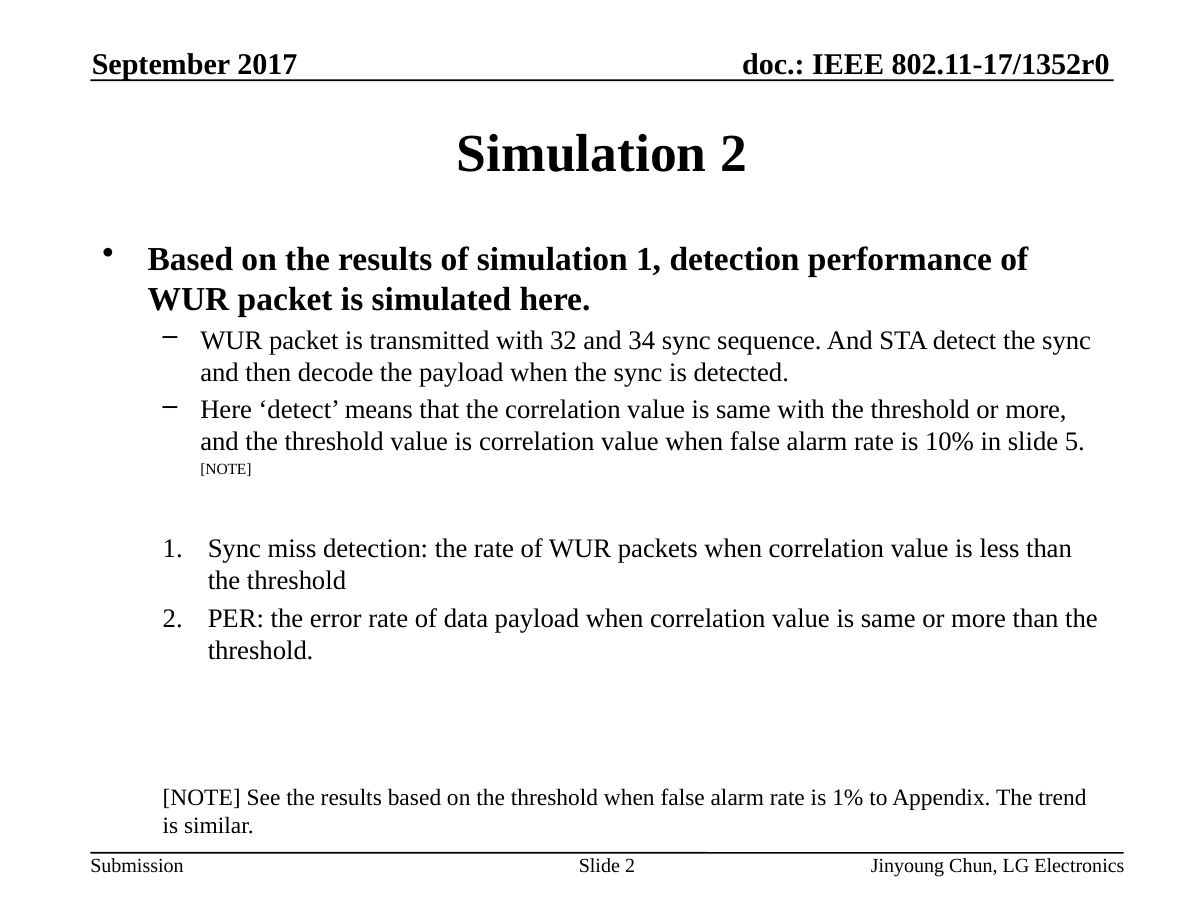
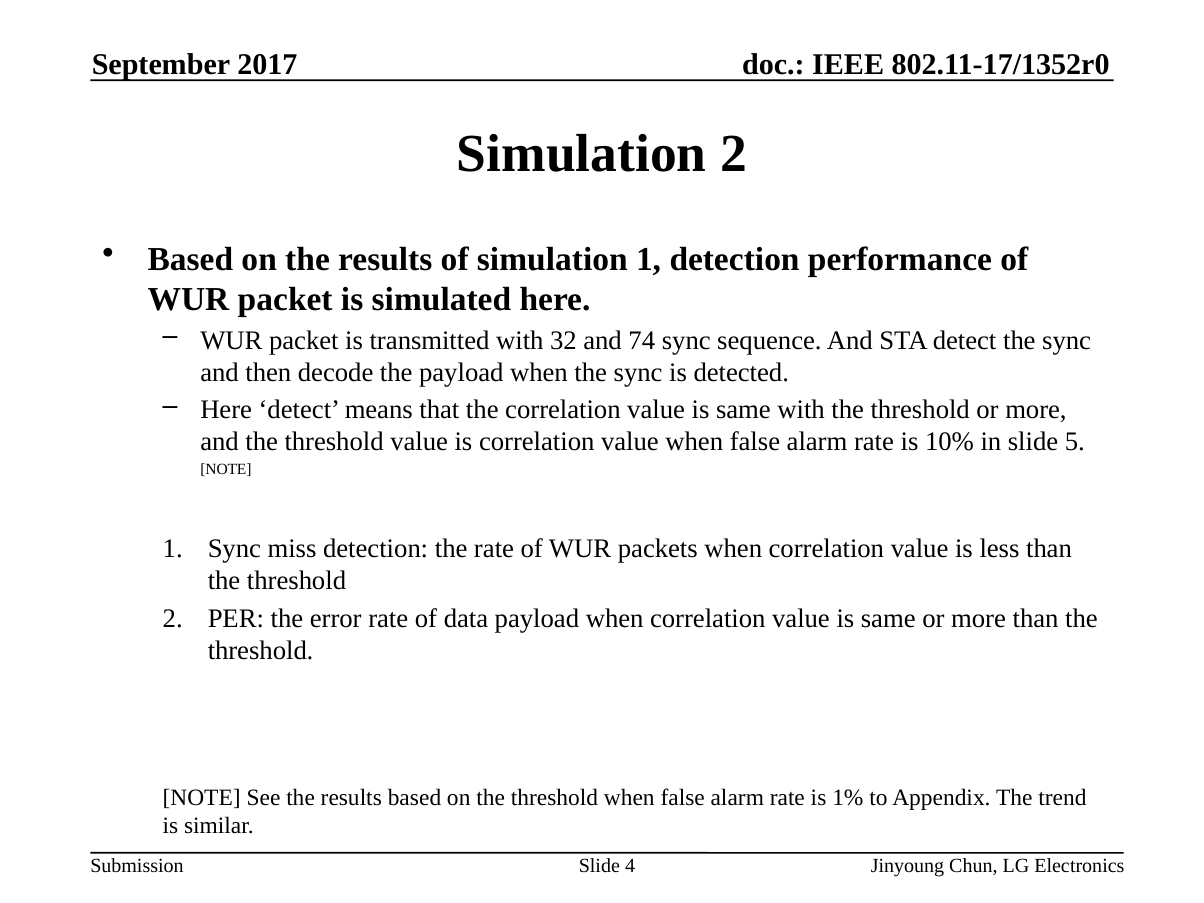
34: 34 -> 74 (642, 340)
Slide 2: 2 -> 4 (630, 866)
